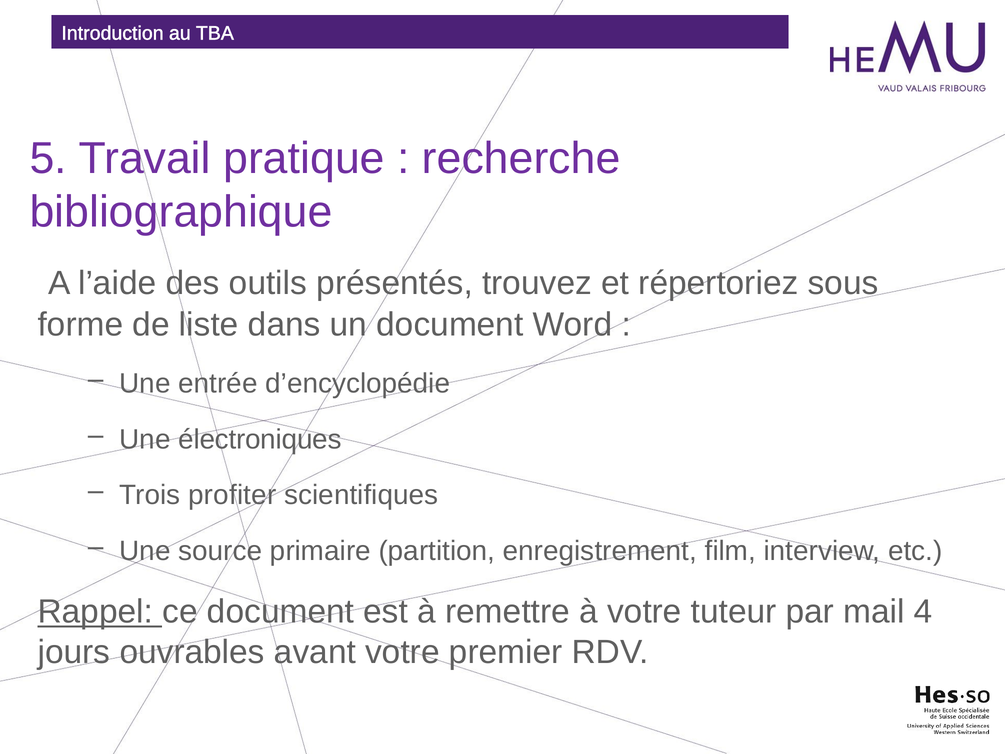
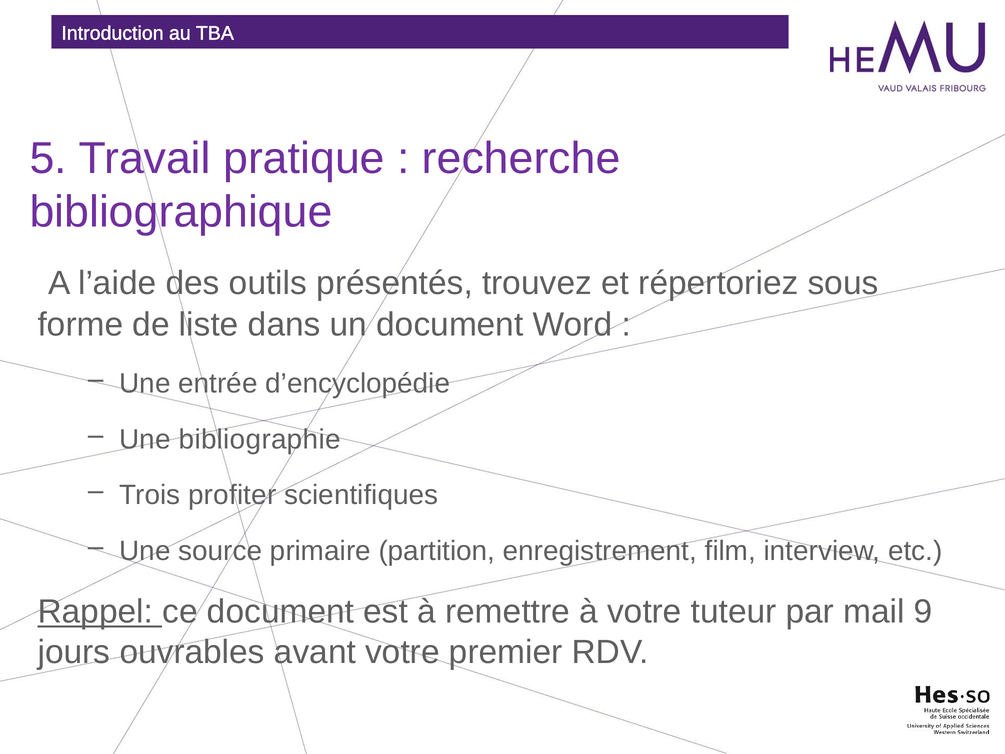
électroniques: électroniques -> bibliographie (260, 439)
4: 4 -> 9 (923, 612)
